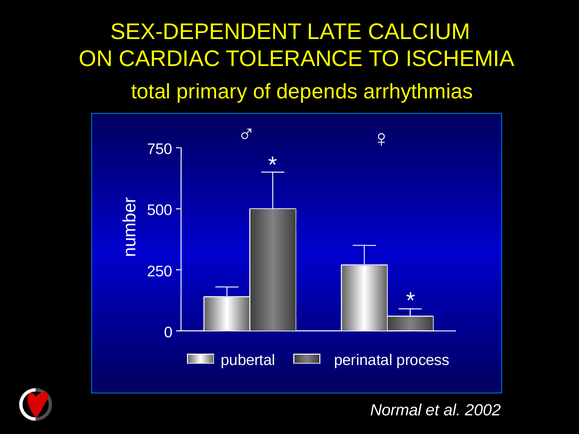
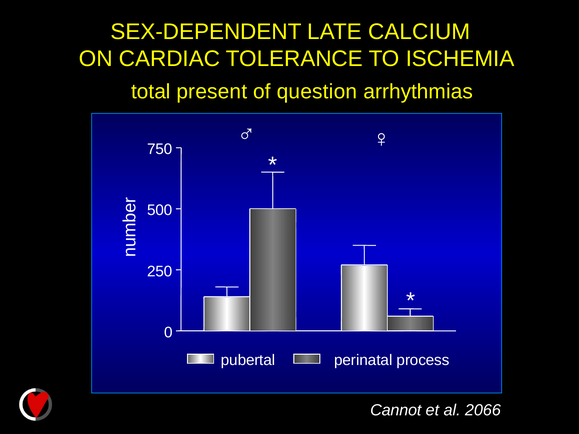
primary: primary -> present (212, 92)
depends: depends -> question (317, 92)
Normal: Normal -> Cannot (396, 411)
2002: 2002 -> 2066 (483, 411)
